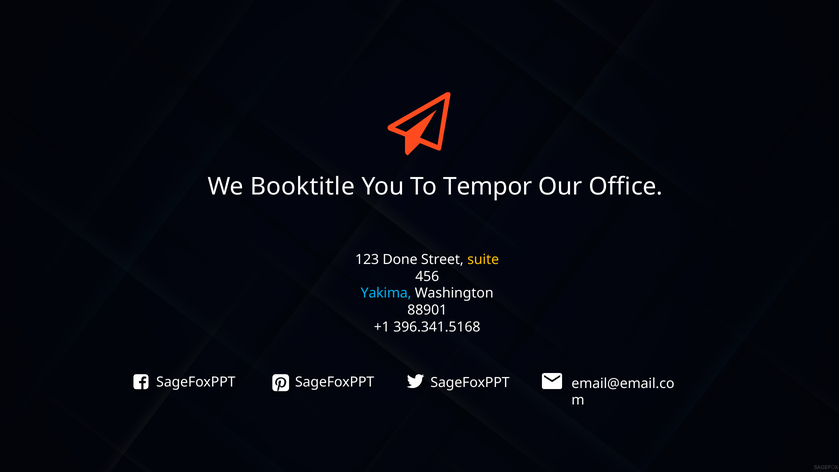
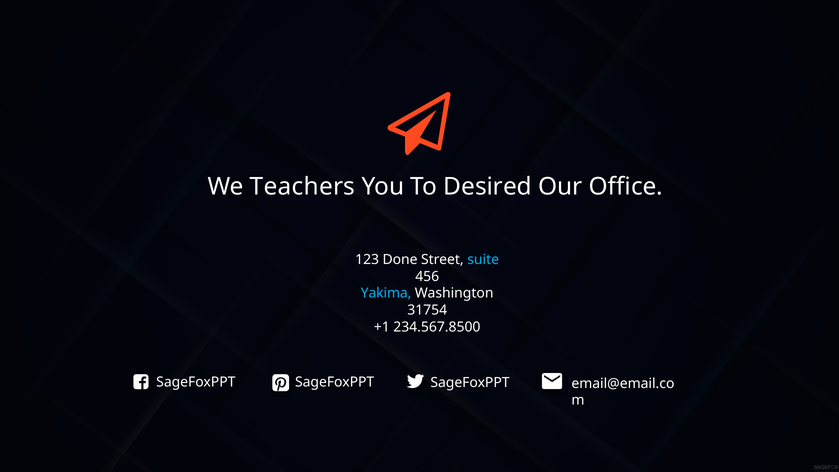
Booktitle: Booktitle -> Teachers (302, 186)
Tempor: Tempor -> Desired (488, 186)
suite colour: yellow -> light blue (483, 260)
88901: 88901 -> 31754 (427, 310)
396.341.5168: 396.341.5168 -> 234.567.8500 (437, 327)
